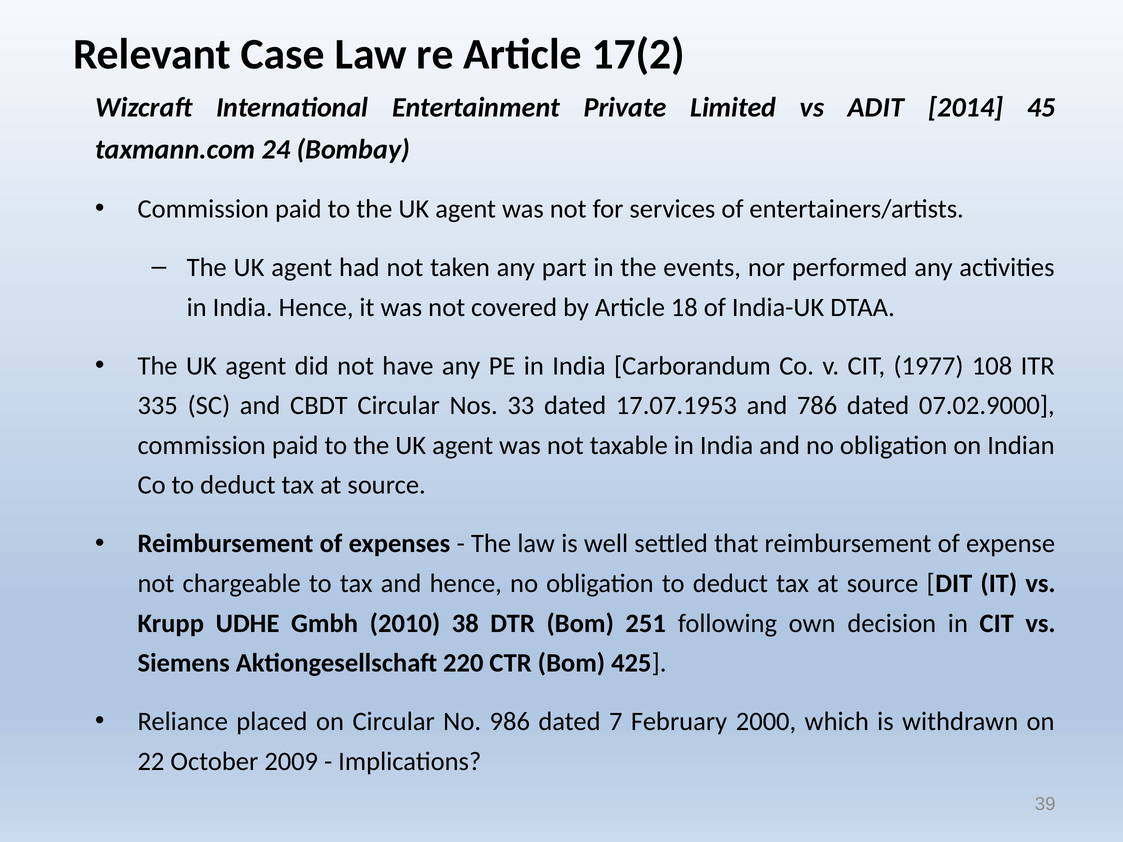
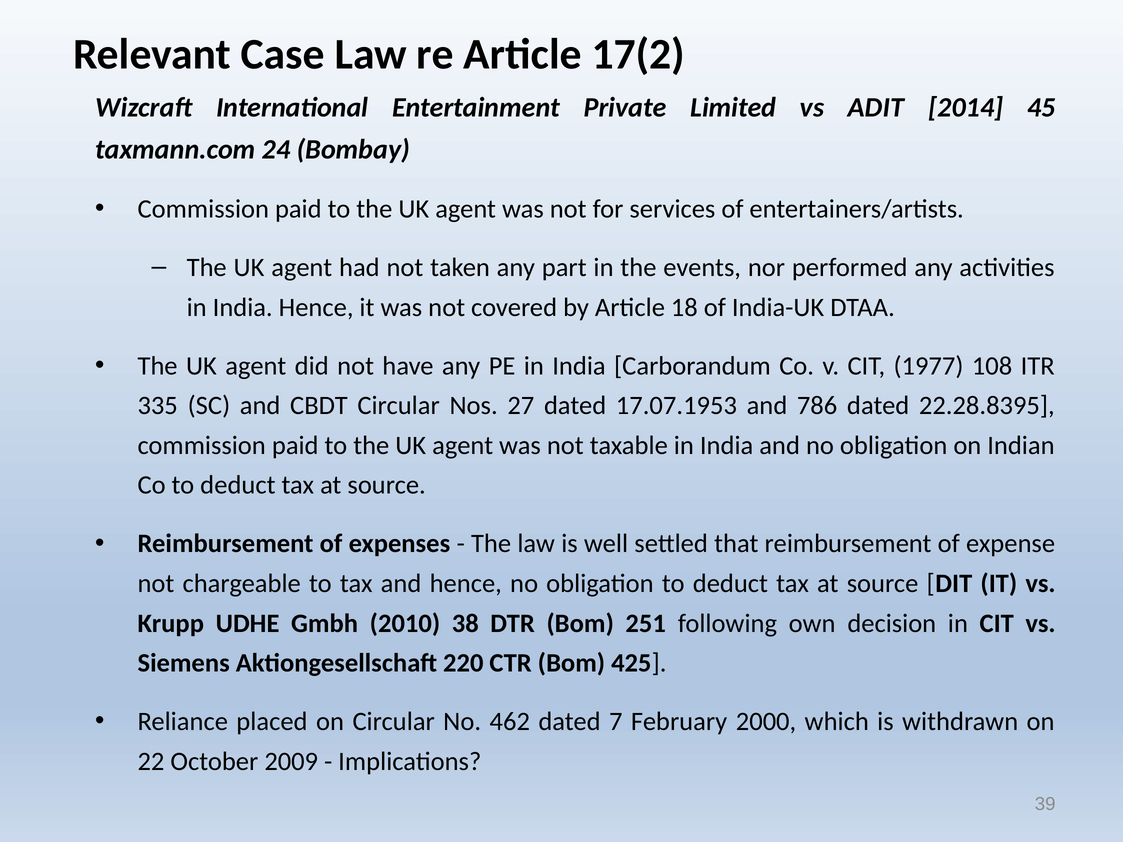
33: 33 -> 27 (521, 406)
07.02.9000: 07.02.9000 -> 22.28.8395 (987, 406)
986: 986 -> 462 (510, 722)
